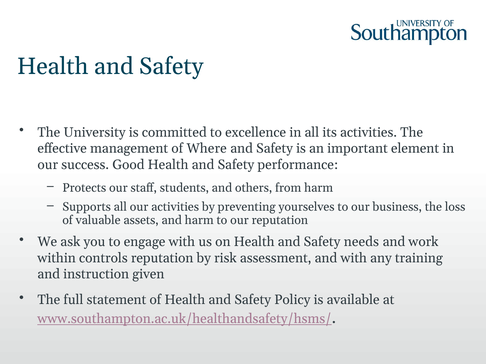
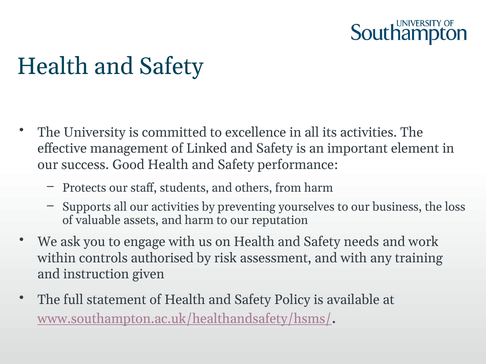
Where: Where -> Linked (207, 149)
controls reputation: reputation -> authorised (162, 258)
